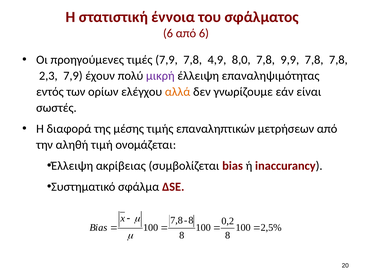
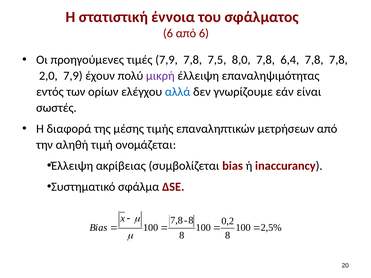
4,9: 4,9 -> 7,5 (217, 60)
9,9: 9,9 -> 6,4 (290, 60)
2,3: 2,3 -> 2,0 (48, 76)
αλλά colour: orange -> blue (178, 92)
